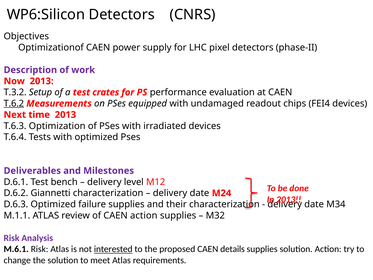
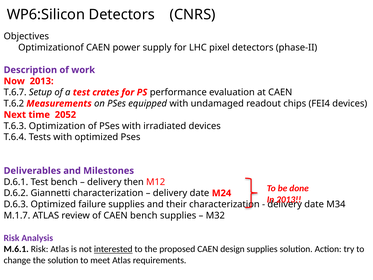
T.3.2: T.3.2 -> T.6.7 (15, 92)
T.6.2 underline: present -> none (14, 103)
time 2013: 2013 -> 2052 (65, 115)
level: level -> then (134, 182)
M.1.1: M.1.1 -> M.1.7 (17, 215)
CAEN action: action -> bench (144, 215)
details: details -> design (232, 249)
